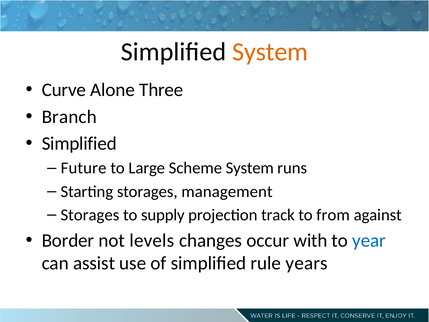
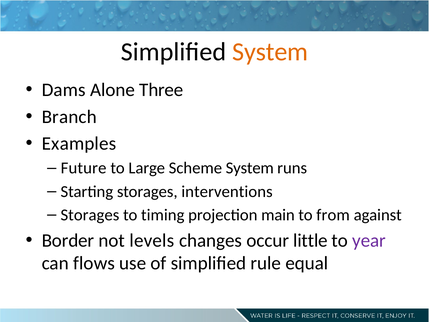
Curve: Curve -> Dams (64, 90)
Simplified: Simplified -> Examples (79, 143)
management: management -> interventions (227, 191)
supply: supply -> timing (163, 215)
track: track -> main (278, 215)
with: with -> little (310, 240)
year colour: blue -> purple (369, 240)
assist: assist -> flows (94, 263)
years: years -> equal (307, 263)
